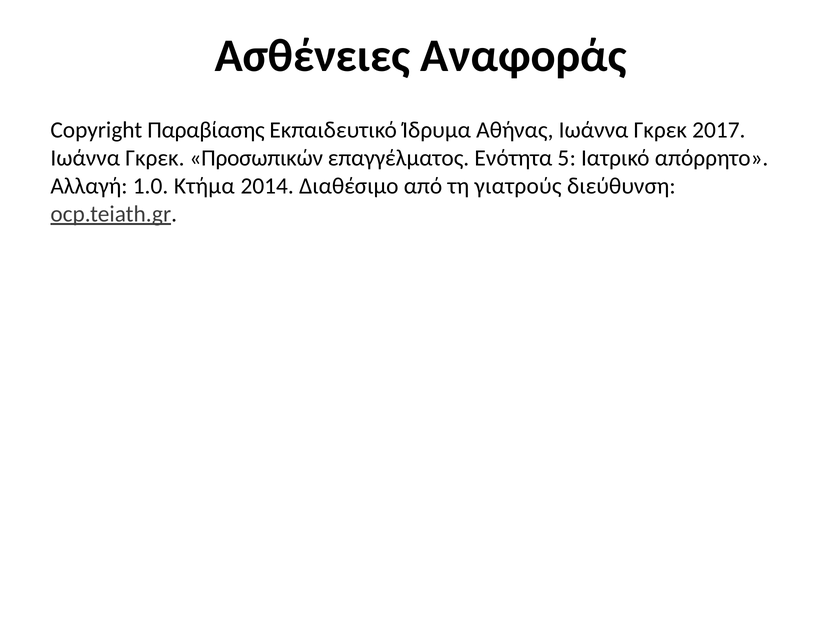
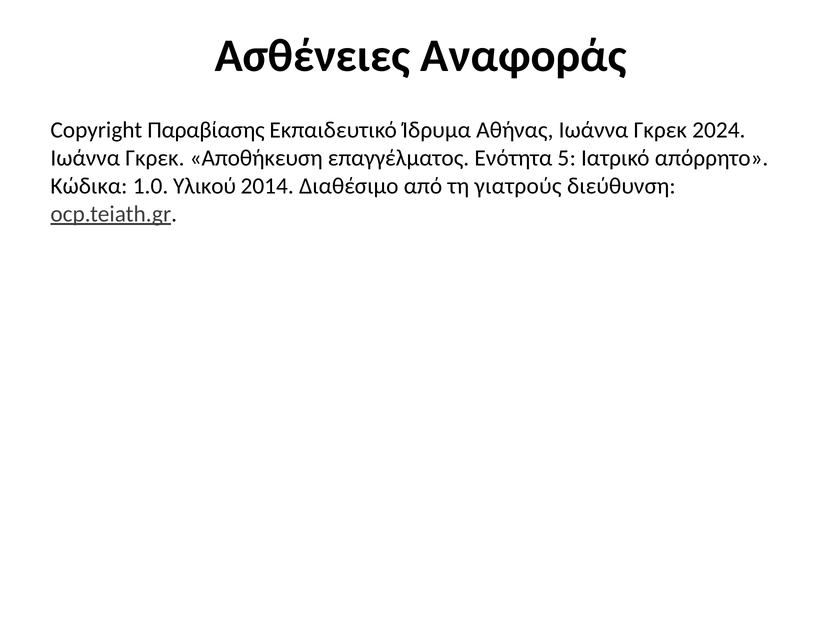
2017: 2017 -> 2024 (719, 130)
Προσωπικών: Προσωπικών -> Αποθήκευση (256, 158)
Αλλαγή: Αλλαγή -> Κώδικα (89, 186)
Κτήμα: Κτήμα -> Υλικού (205, 186)
